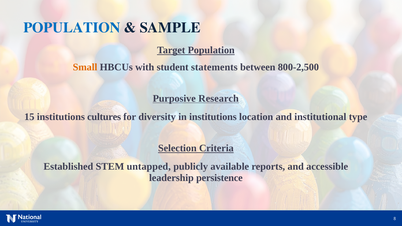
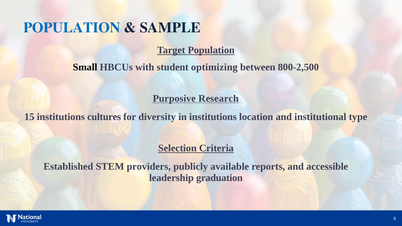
Small colour: orange -> black (85, 67)
statements: statements -> optimizing (214, 67)
untapped: untapped -> providers (149, 167)
persistence: persistence -> graduation (219, 178)
